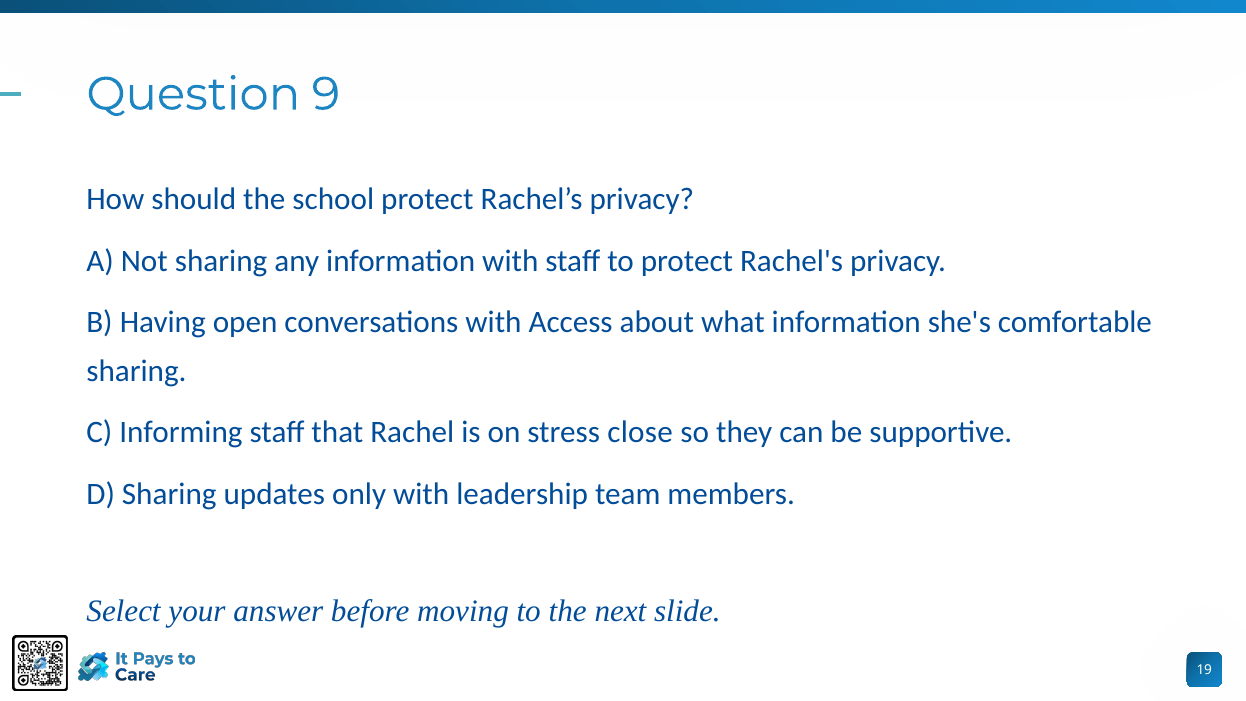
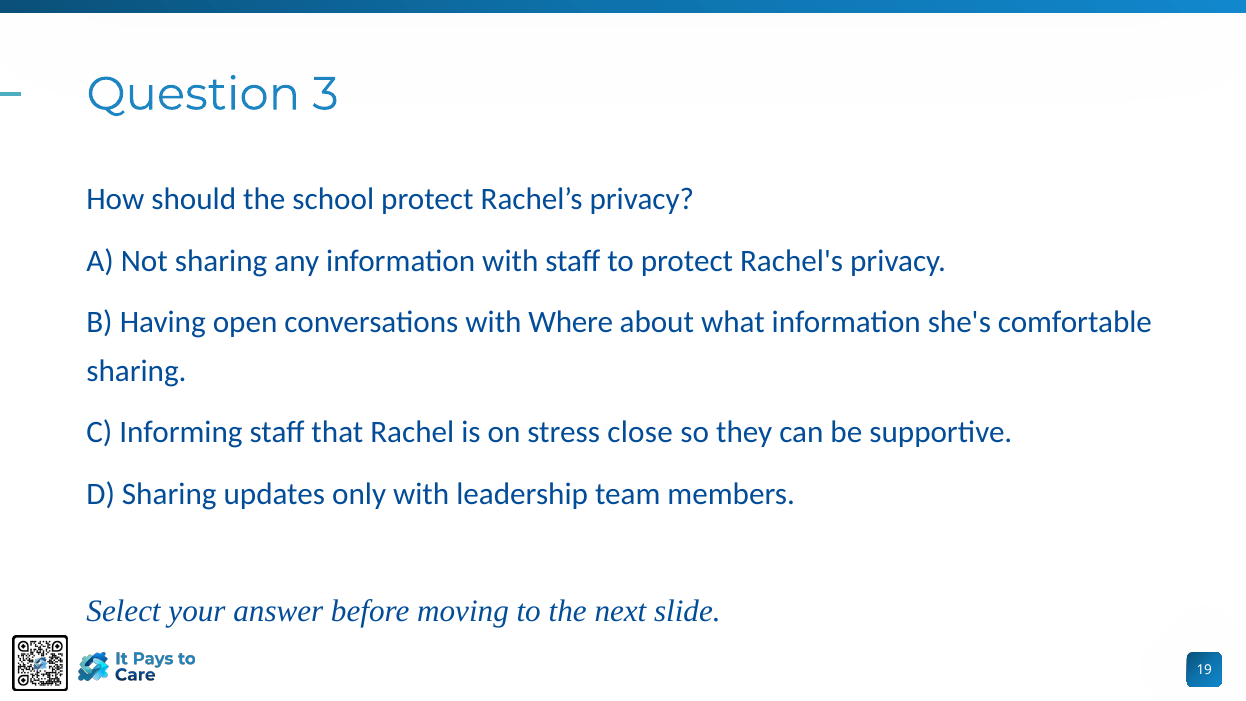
9: 9 -> 3 (326, 94)
Access: Access -> Where (571, 322)
